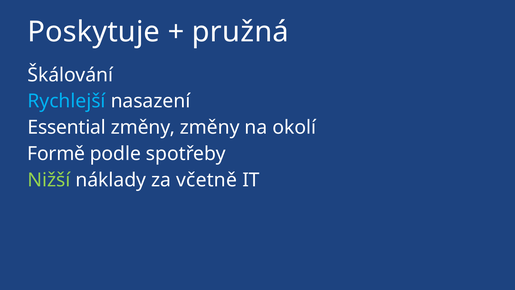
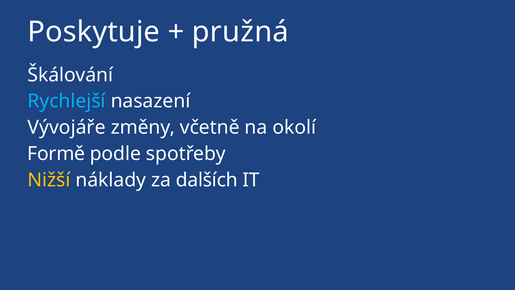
Essential: Essential -> Vývojáře (67, 127)
změny změny: změny -> včetně (210, 127)
Nižší colour: light green -> yellow (49, 180)
včetně: včetně -> dalších (207, 180)
